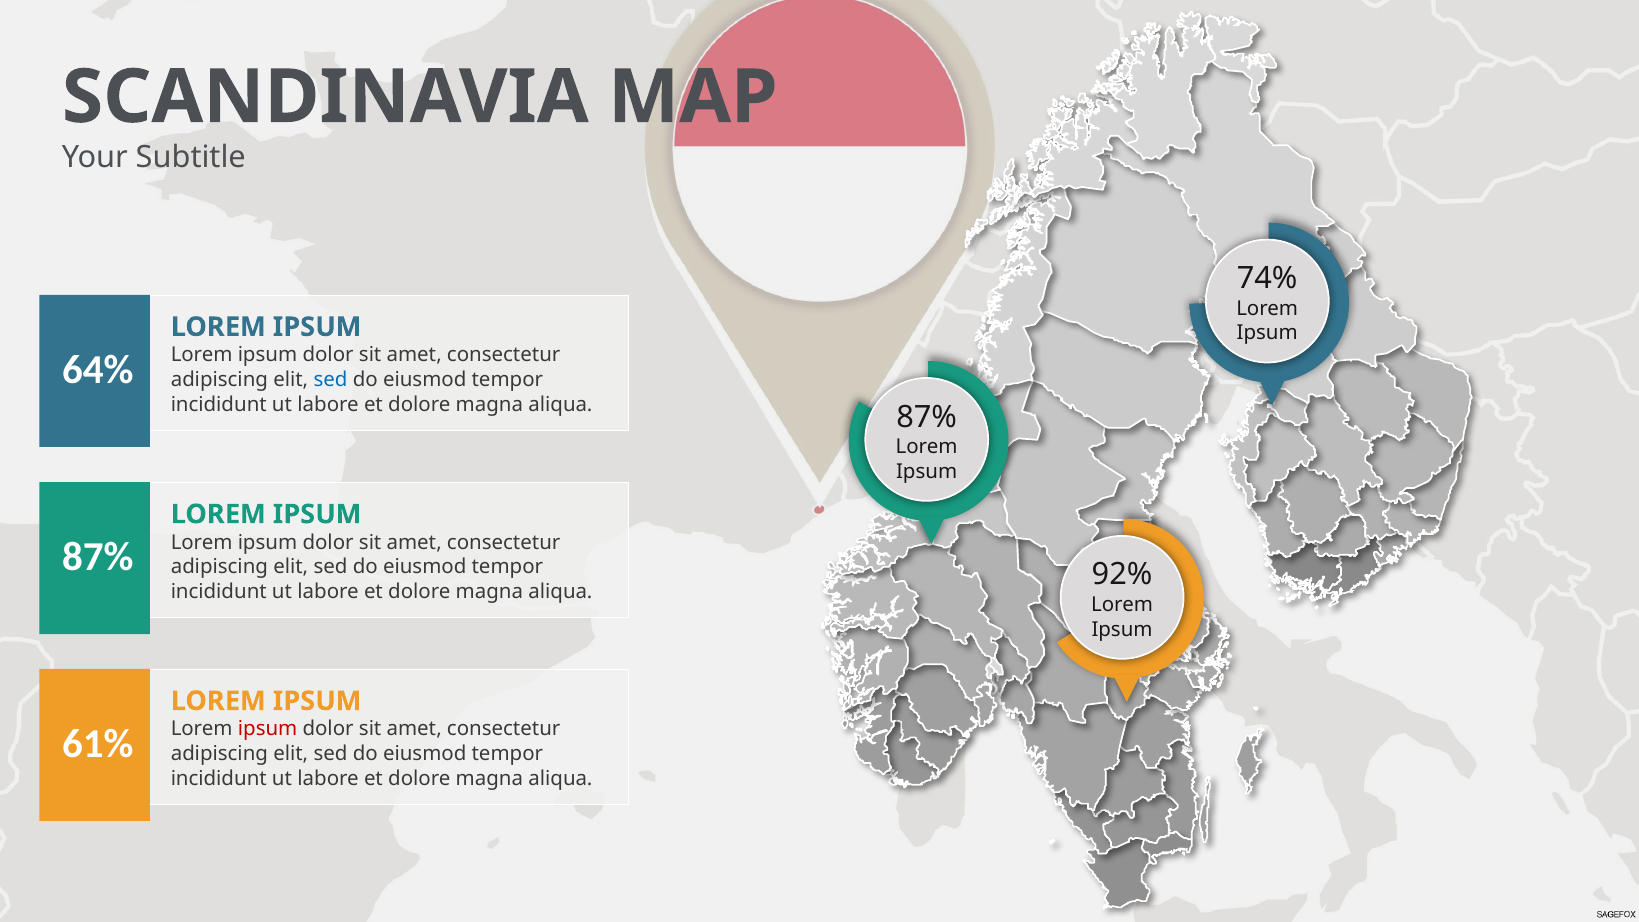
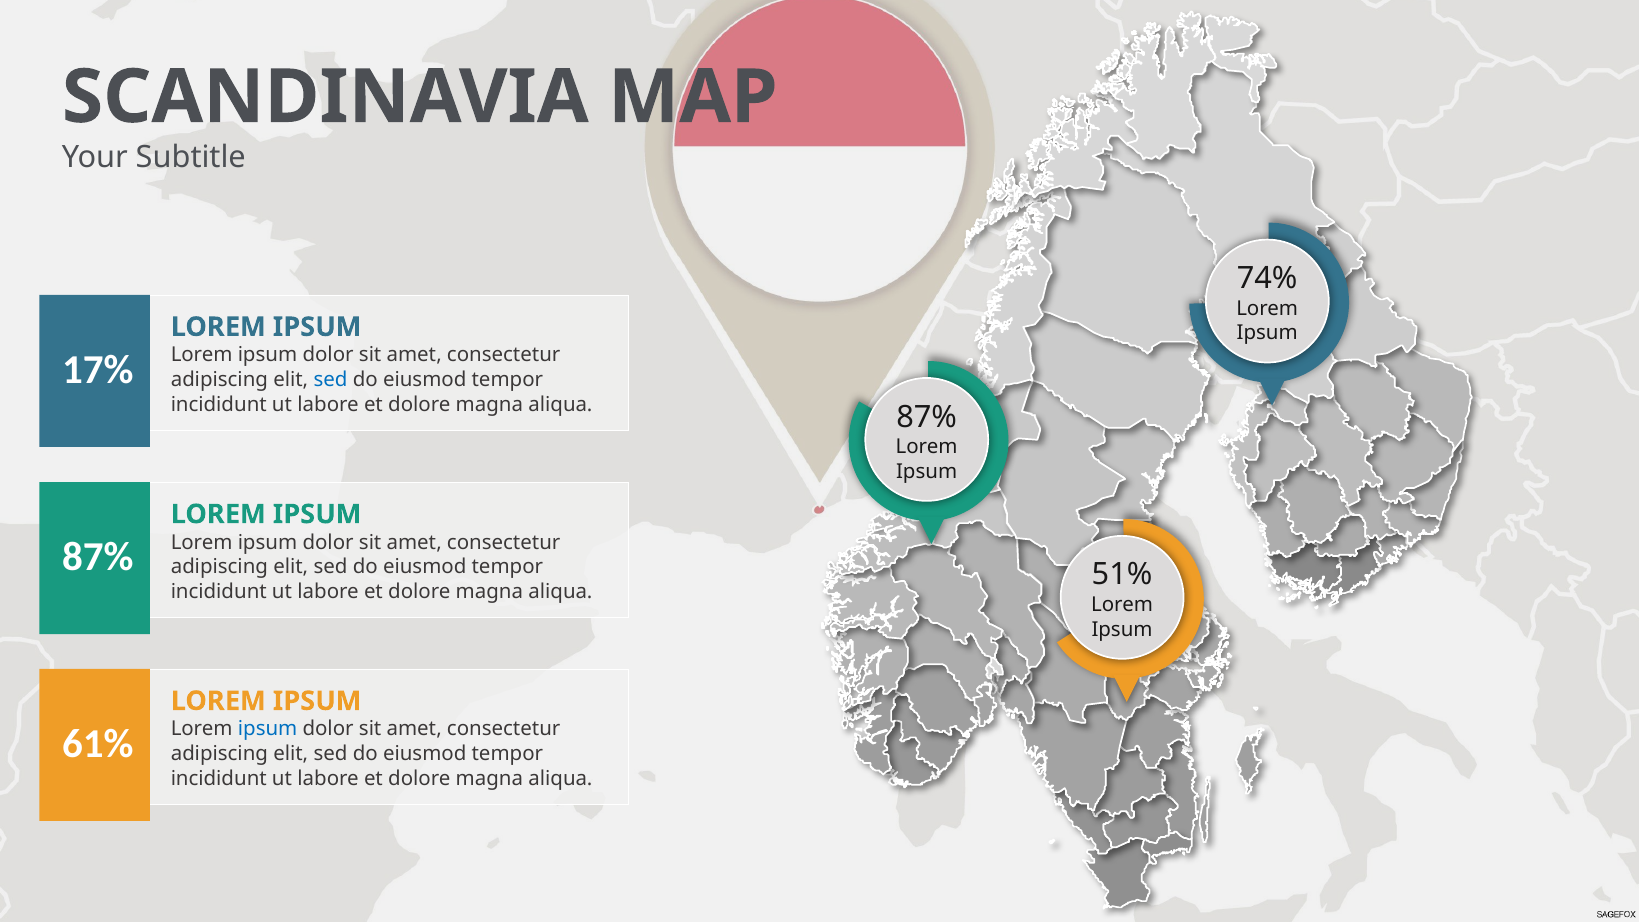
64%: 64% -> 17% (98, 370)
92%: 92% -> 51% (1122, 575)
ipsum colour: red -> blue (268, 729)
